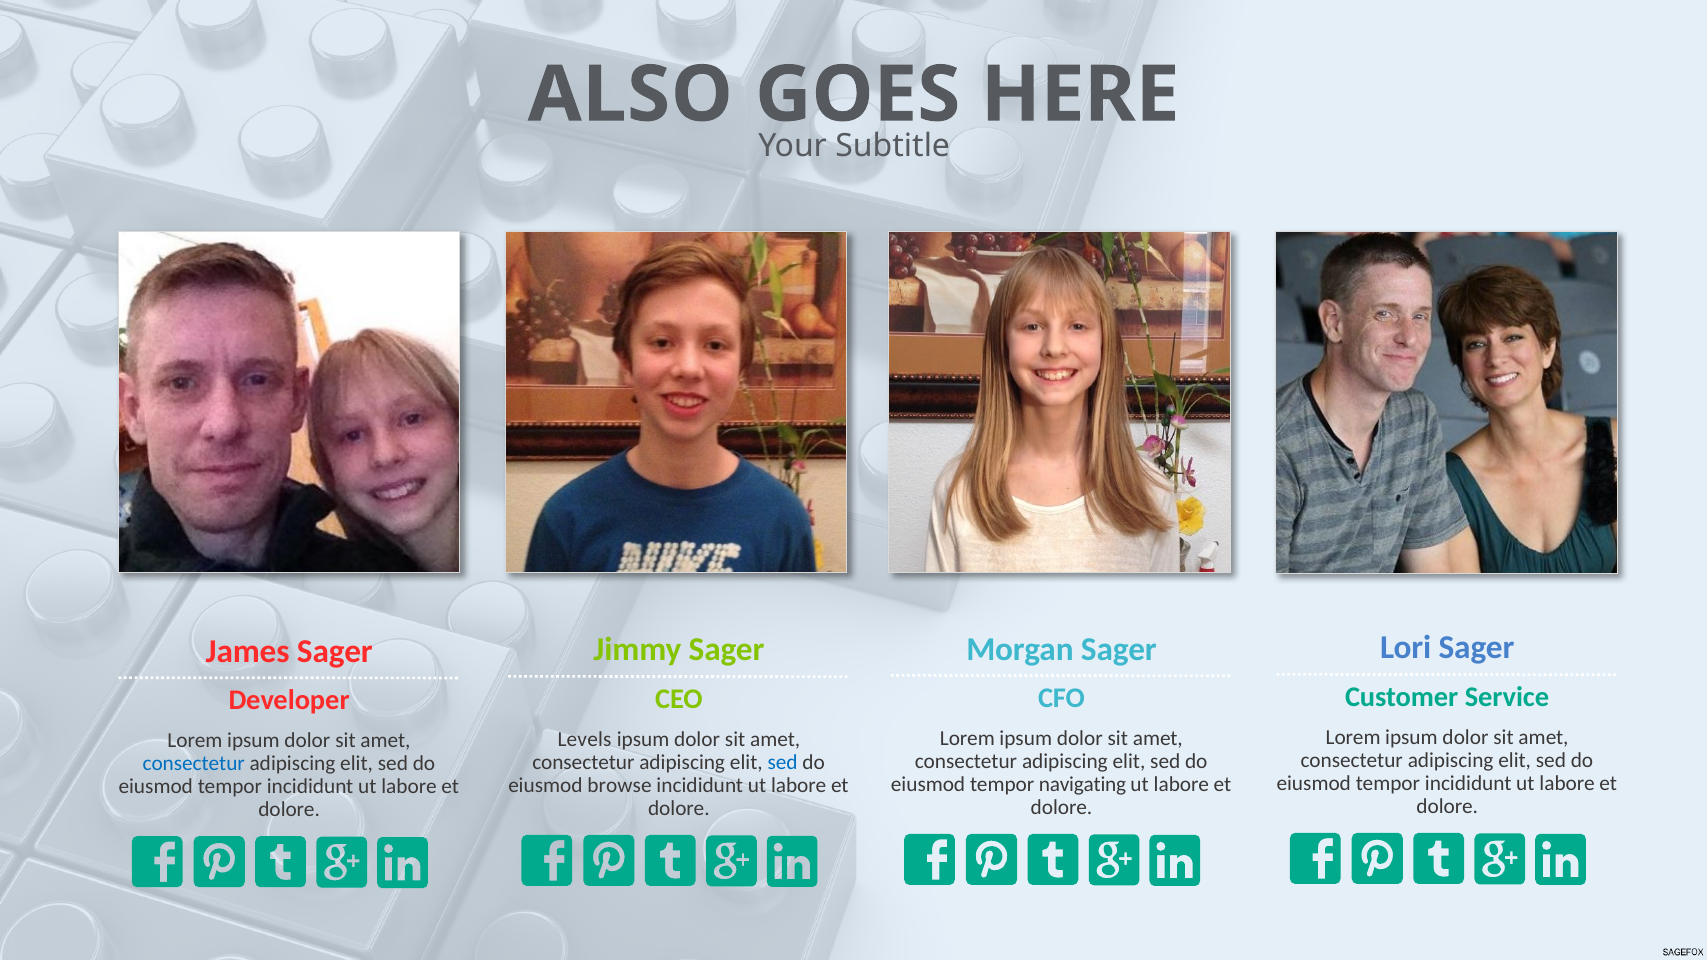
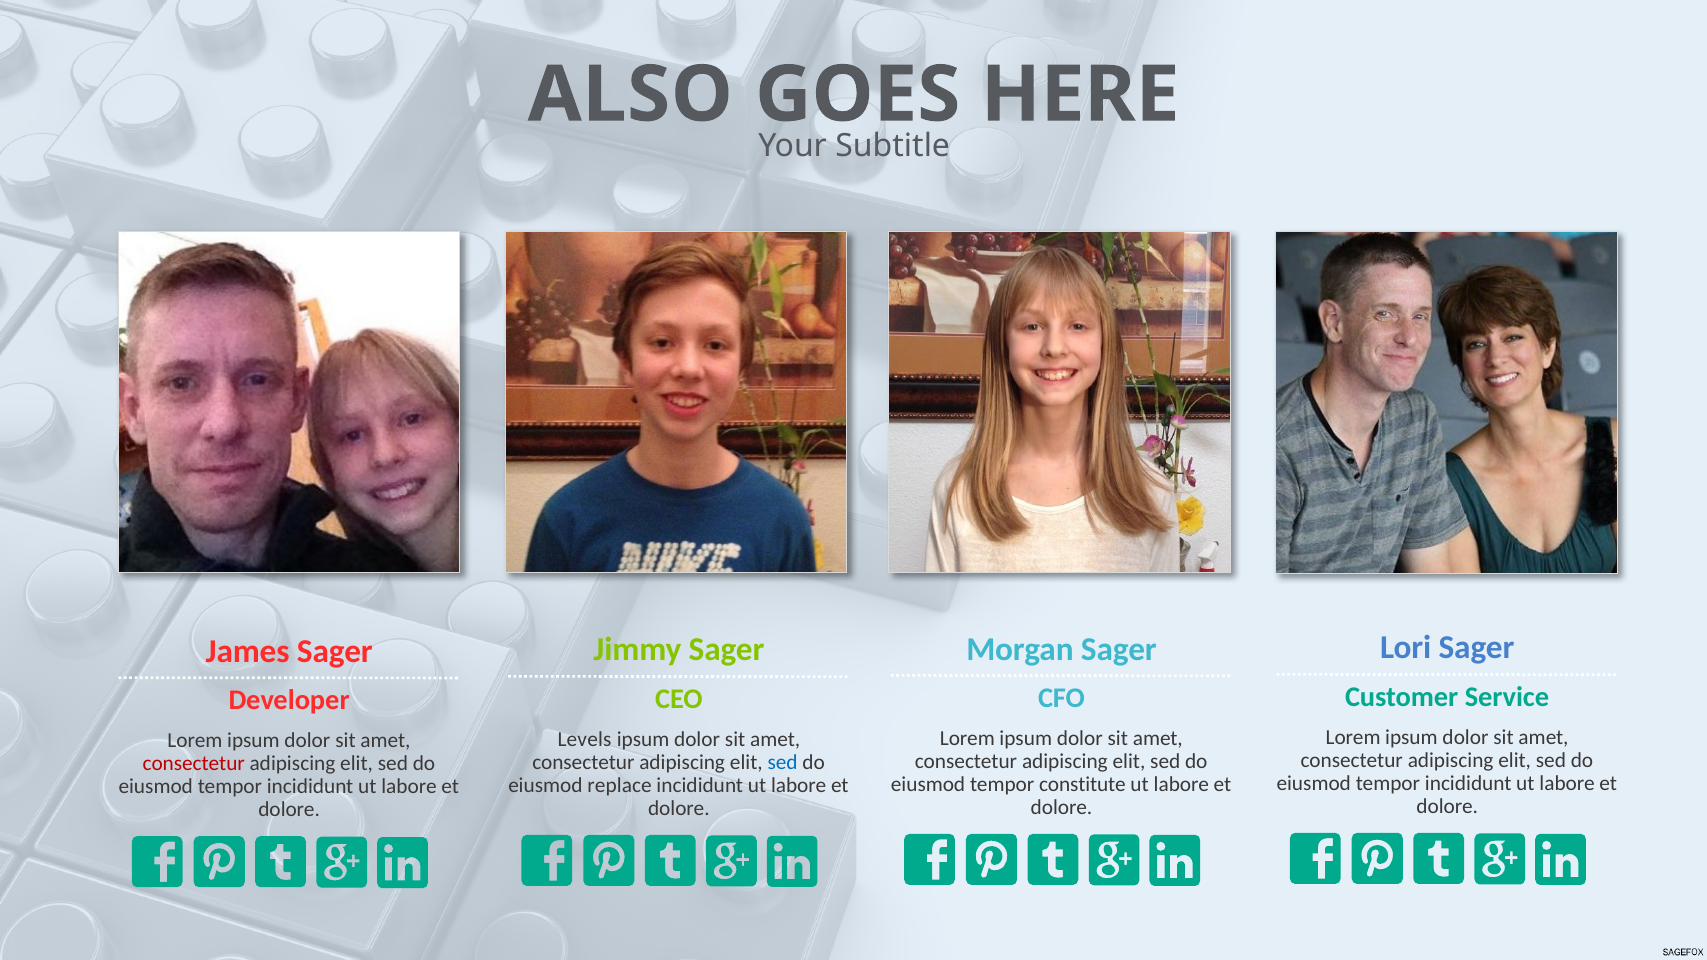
consectetur colour: blue -> red (194, 764)
navigating: navigating -> constitute (1082, 784)
browse: browse -> replace (620, 785)
